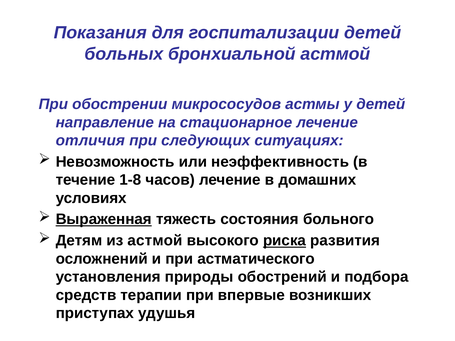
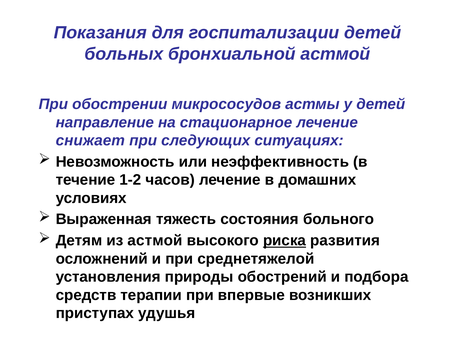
отличия: отличия -> снижает (90, 141)
1-8: 1-8 -> 1-2 (130, 180)
Выраженная underline: present -> none (104, 219)
астматического: астматического -> среднетяжелой (256, 259)
